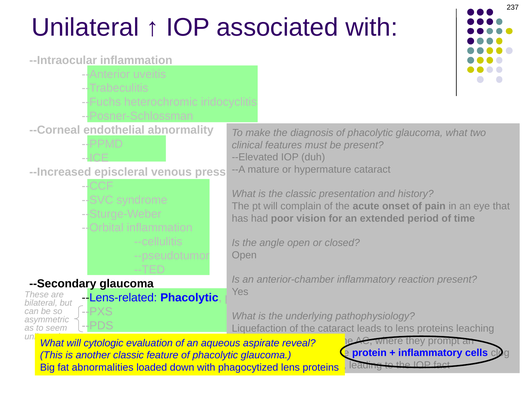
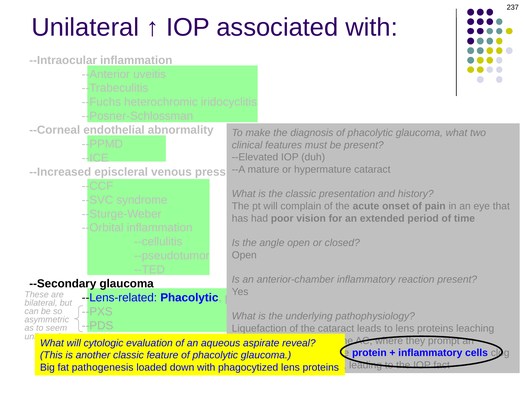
abnormalities: abnormalities -> pathogenesis (103, 368)
